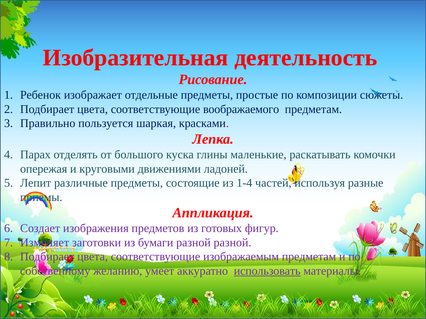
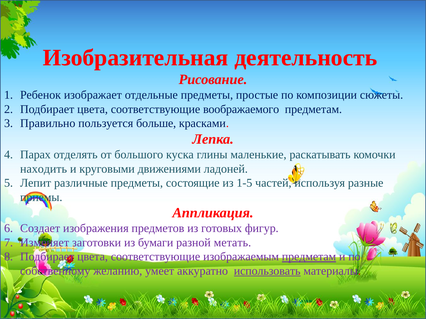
шаркая: шаркая -> больше (156, 124)
опережая: опережая -> находить (44, 169)
1-4: 1-4 -> 1-5 (244, 183)
разной разной: разной -> метать (232, 243)
предметам underline: none -> present (309, 257)
